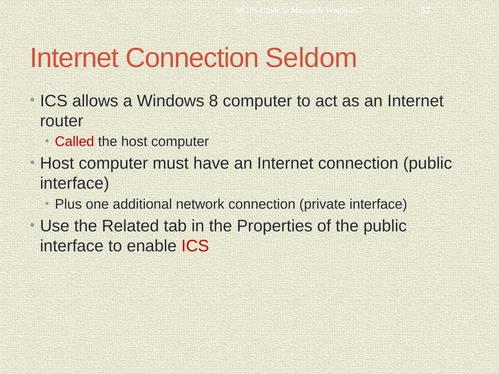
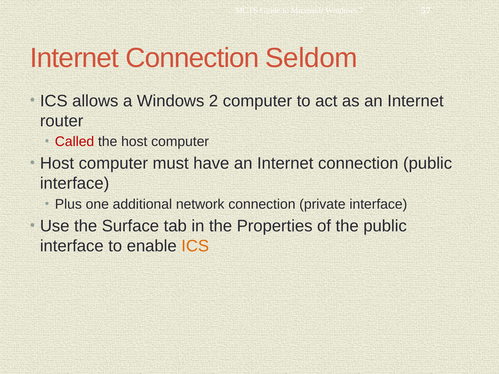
8: 8 -> 2 (214, 101)
Related: Related -> Surface (130, 226)
ICS colour: red -> orange (195, 246)
